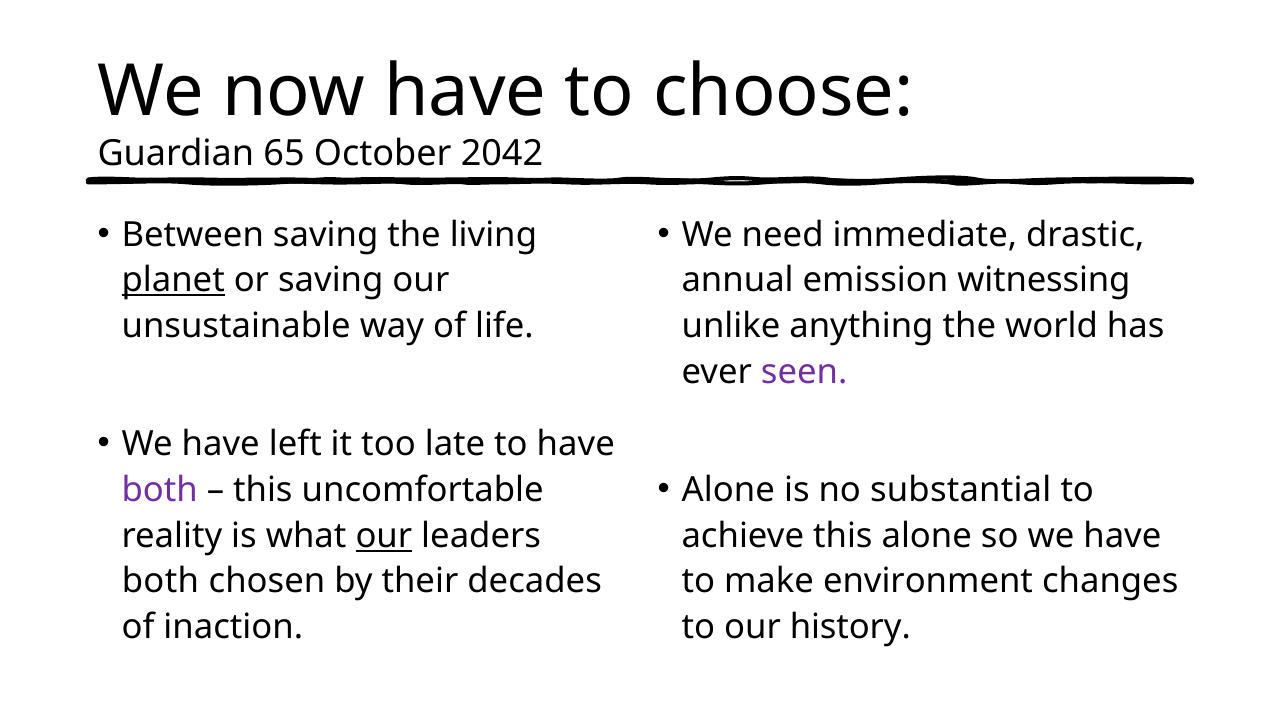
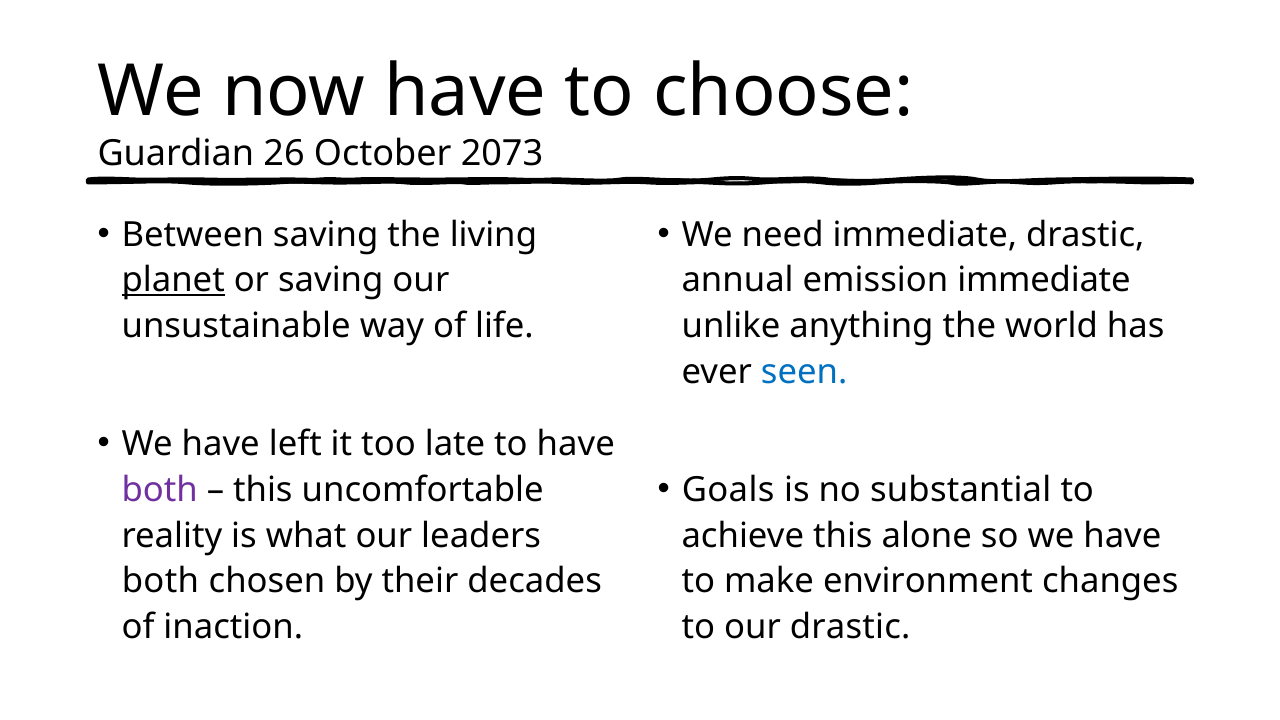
65: 65 -> 26 (284, 154)
2042: 2042 -> 2073 (502, 154)
emission witnessing: witnessing -> immediate (1044, 280)
seen colour: purple -> blue (804, 372)
Alone: Alone -> Goals (728, 490)
our underline: present -> none (384, 536)
our history: history -> drastic (850, 627)
